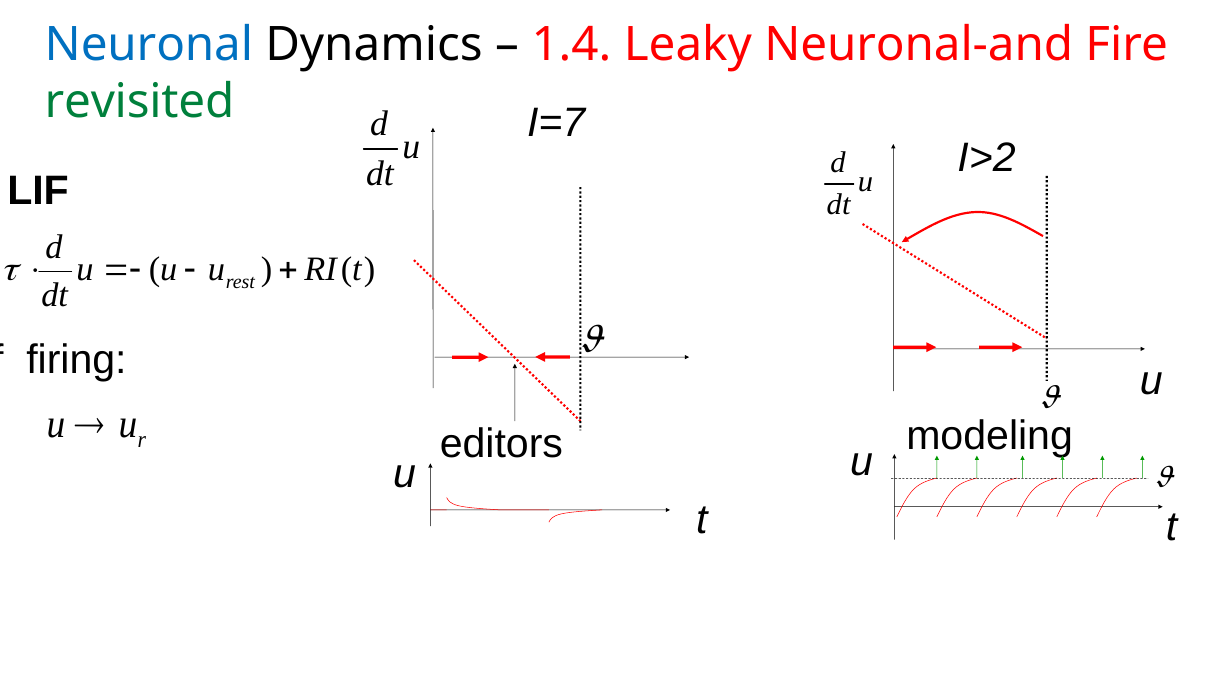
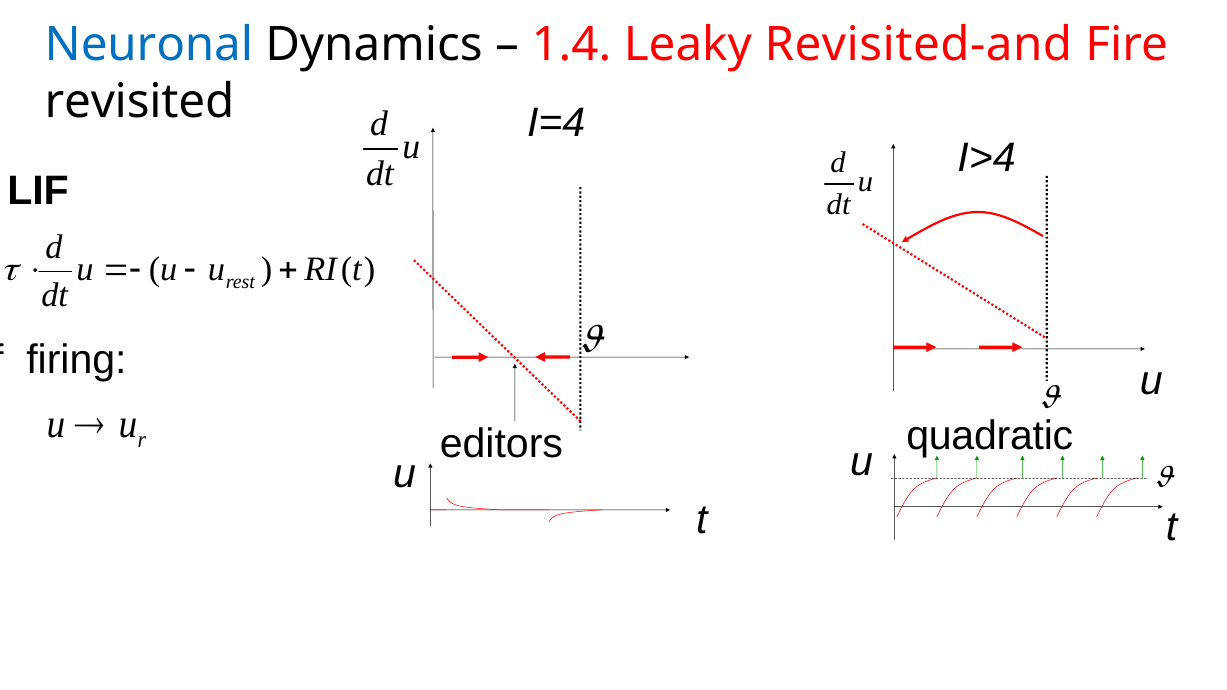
Neuronal-and: Neuronal-and -> Revisited-and (918, 45)
revisited colour: green -> black (139, 102)
I=7: I=7 -> I=4 (556, 123)
I>2: I>2 -> I>4 (987, 158)
modeling: modeling -> quadratic (990, 436)
